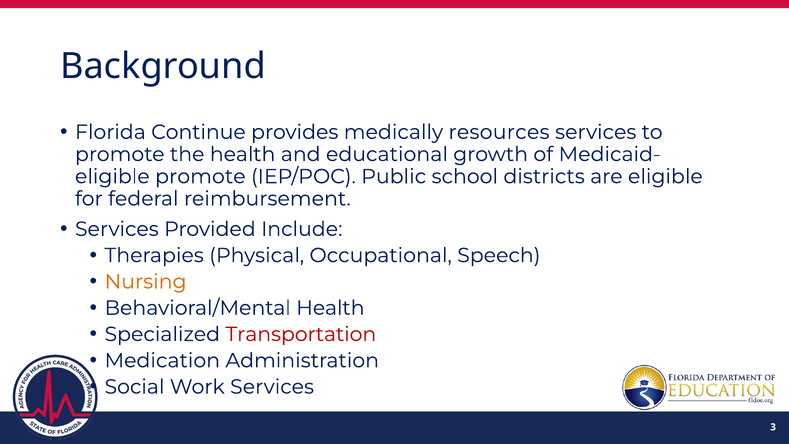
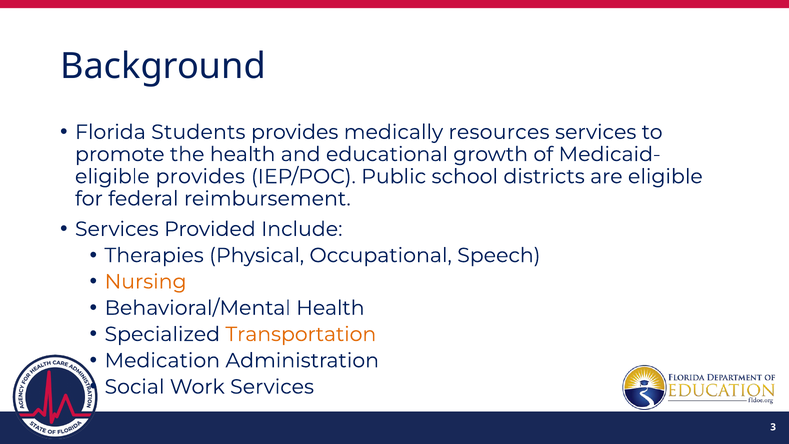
Continue: Continue -> Students (198, 132)
eligible promote: promote -> provides (200, 176)
Transportation colour: red -> orange (301, 334)
